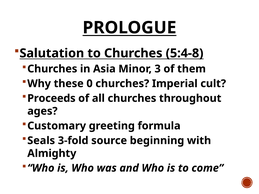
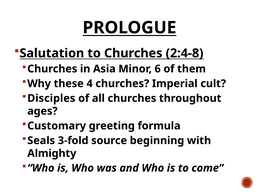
5:4-8: 5:4-8 -> 2:4-8 (185, 53)
3: 3 -> 6 (158, 69)
0: 0 -> 4 (90, 84)
Proceeds: Proceeds -> Disciples (51, 98)
